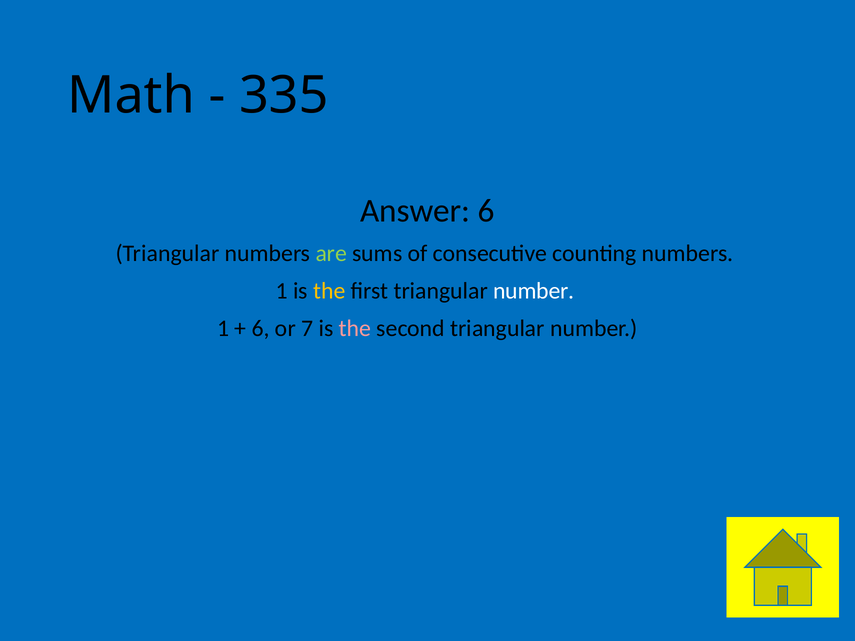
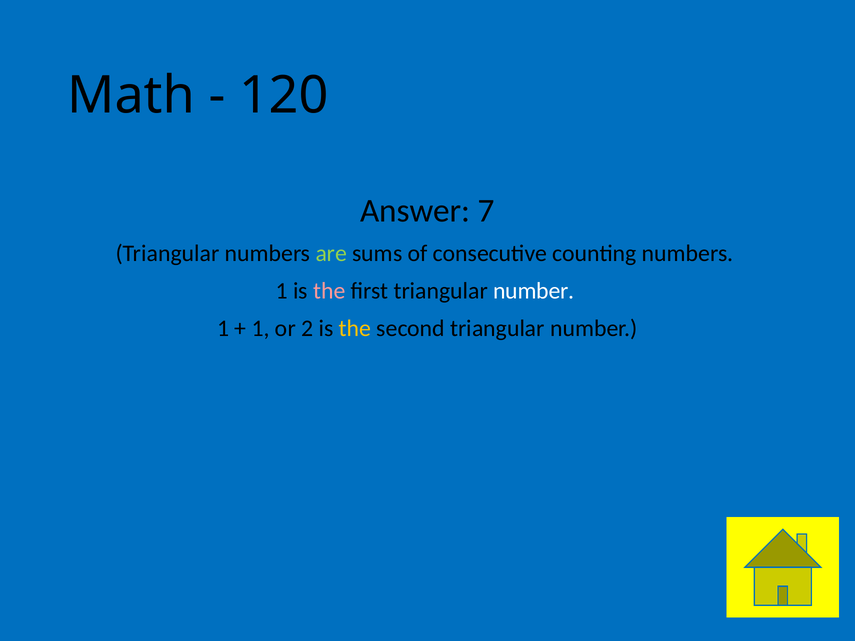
335: 335 -> 120 (284, 96)
Answer 6: 6 -> 7 (486, 211)
the colour: yellow -> pink (329, 291)
6: 6 -> 1 (261, 329)
7: 7 -> 2 (307, 329)
the colour: pink -> yellow (355, 329)
